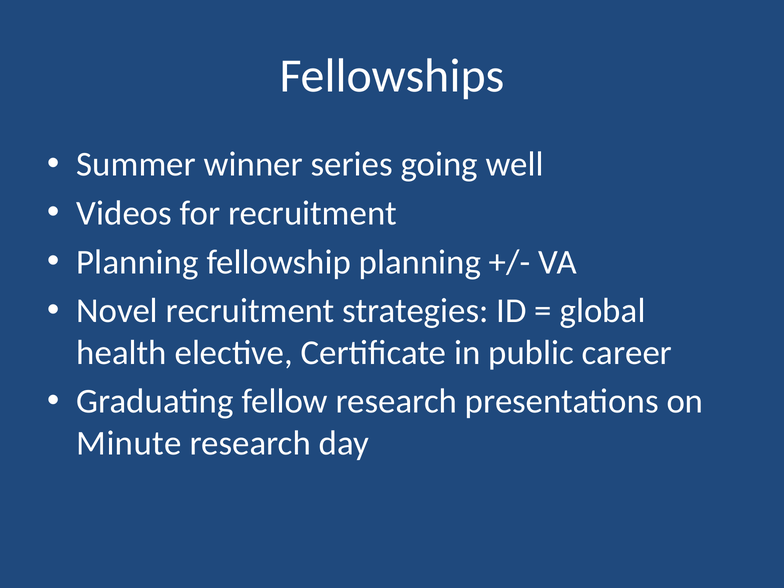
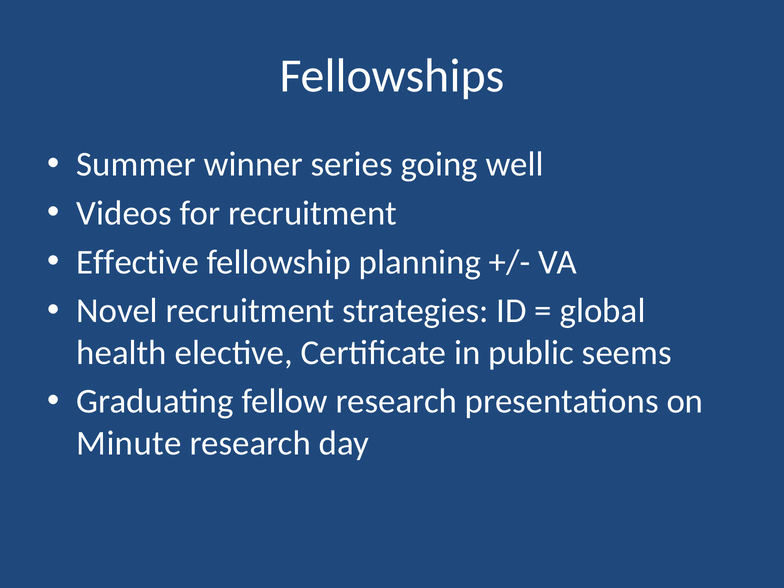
Planning: Planning -> Effective (138, 262)
career: career -> seems (627, 353)
